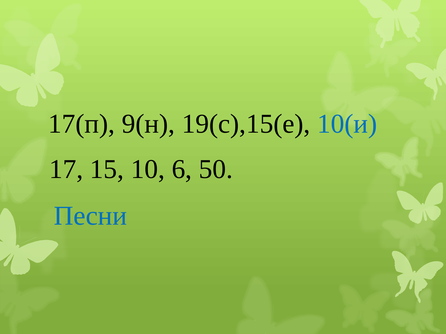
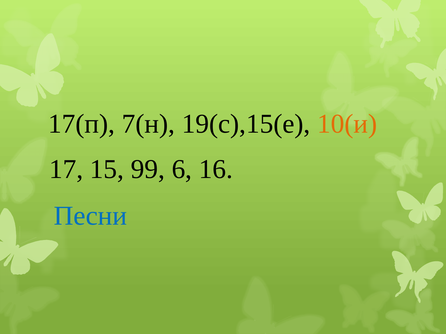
9(н: 9(н -> 7(н (148, 124)
10(и colour: blue -> orange (347, 124)
10: 10 -> 99 (148, 170)
50: 50 -> 16 (216, 170)
